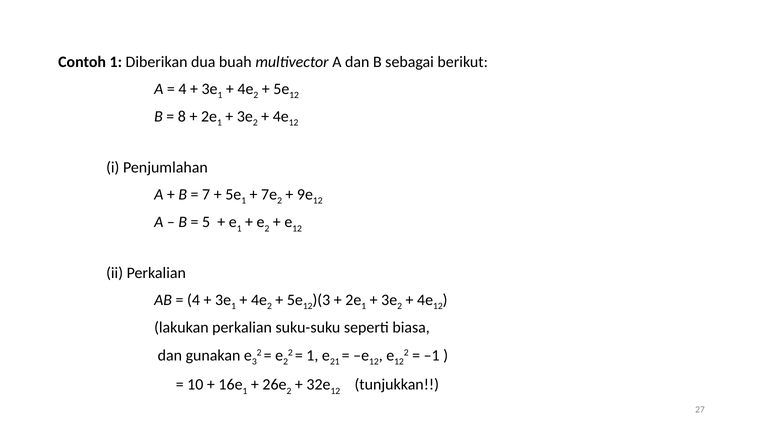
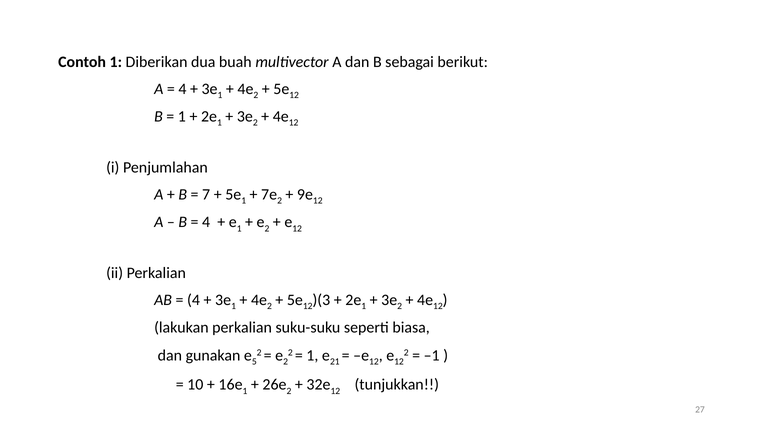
8: 8 -> 1 (182, 117)
5: 5 -> 4 (206, 222)
3: 3 -> 5 (254, 362)
